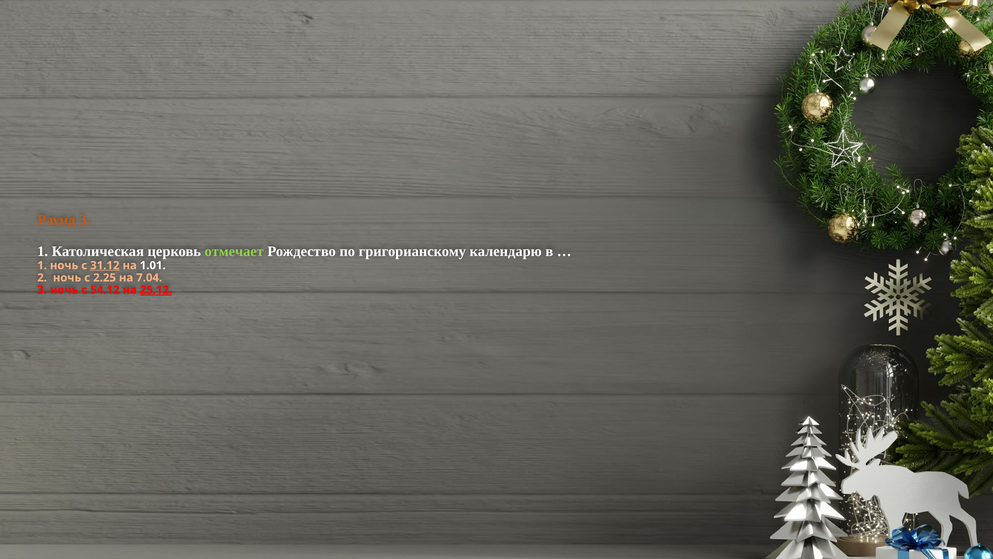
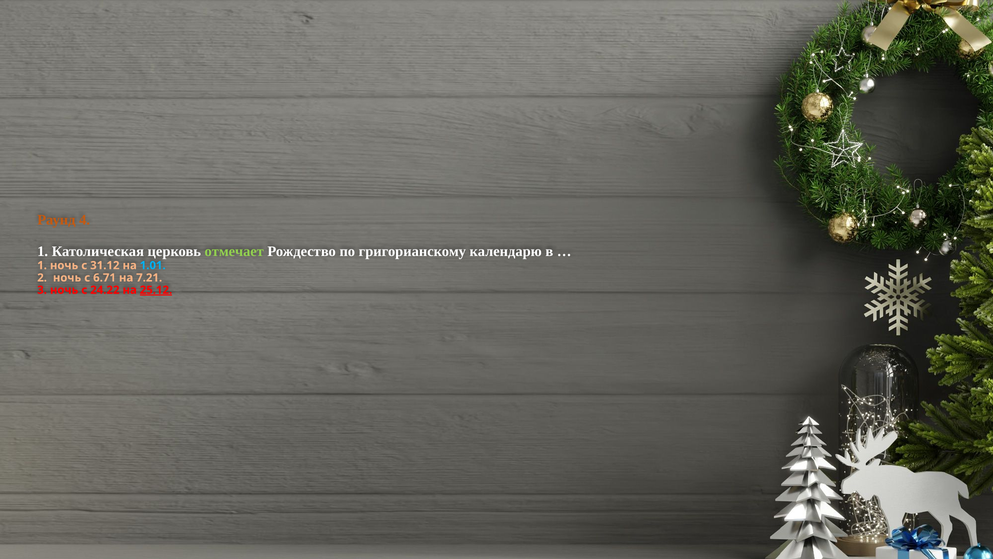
Раунд 3: 3 -> 4 (85, 220)
31.12 underline: present -> none (105, 265)
1.01 colour: white -> light blue (153, 265)
2.25: 2.25 -> 6.71 (105, 278)
7.04: 7.04 -> 7.21 (149, 278)
54.12: 54.12 -> 24.22 (105, 290)
